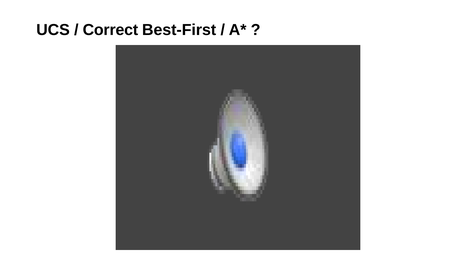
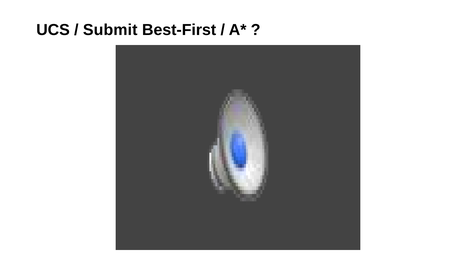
Correct: Correct -> Submit (110, 30)
